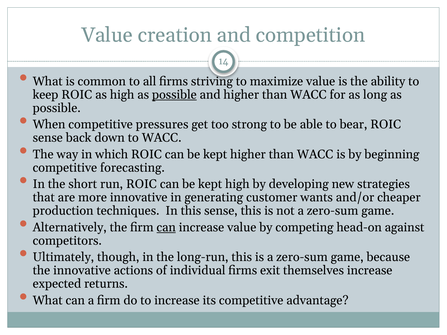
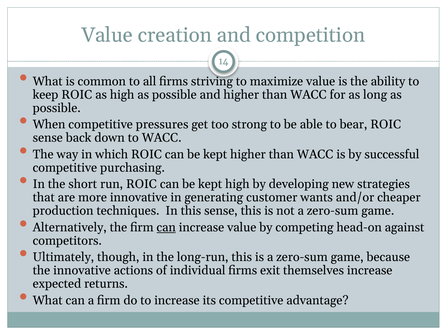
possible underline: present -> none (174, 95)
beginning: beginning -> successful (392, 154)
forecasting: forecasting -> purchasing (133, 168)
